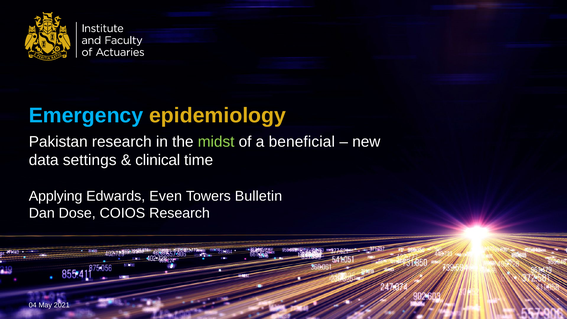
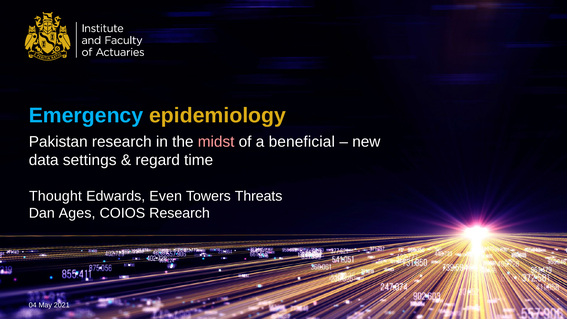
midst colour: light green -> pink (216, 142)
clinical: clinical -> regard (158, 160)
Applying: Applying -> Thought (55, 196)
Bulletin: Bulletin -> Threats (259, 196)
Dose: Dose -> Ages (77, 213)
